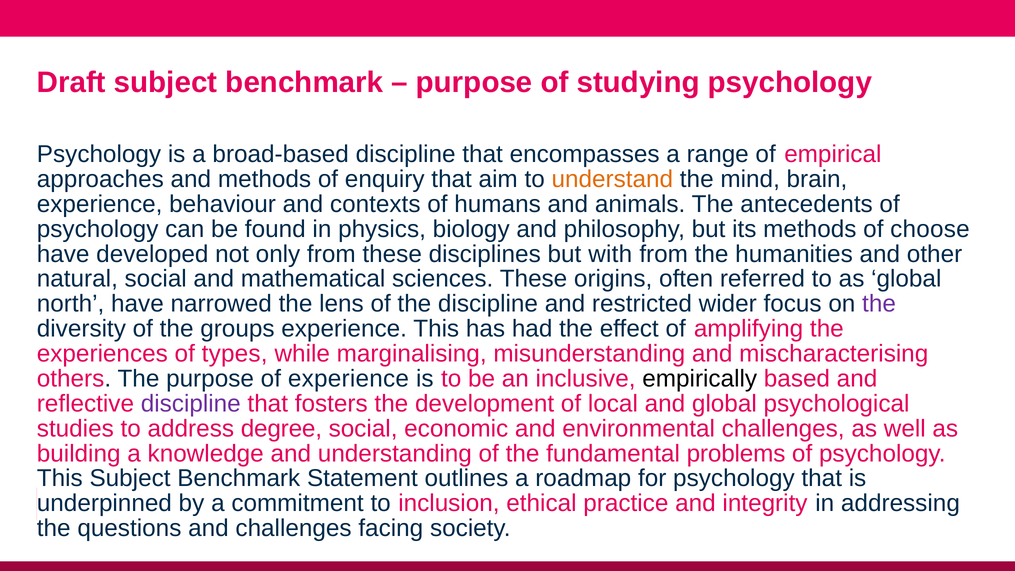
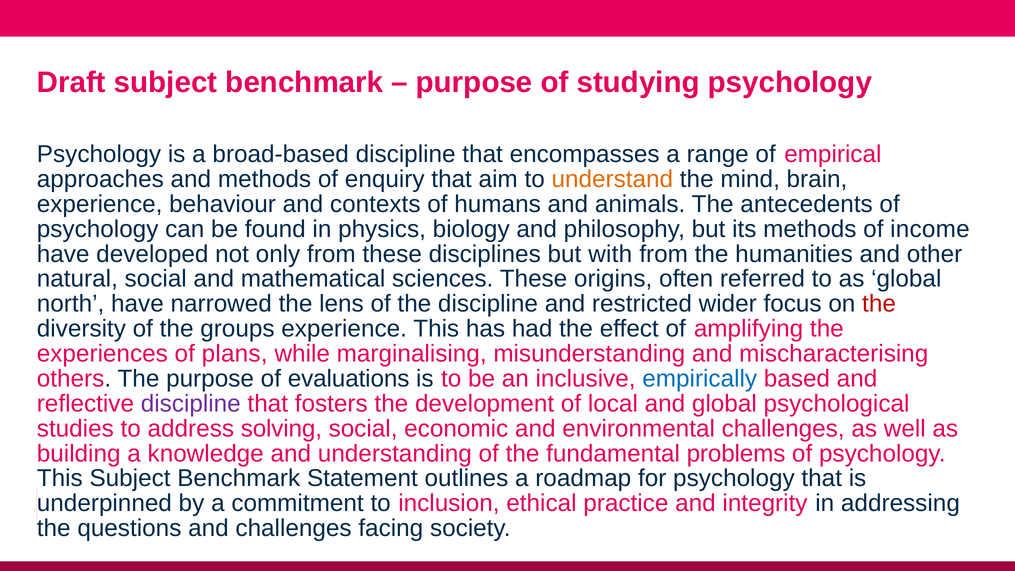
choose: choose -> income (930, 229)
the colour: purple -> red (879, 304)
types: types -> plans (235, 354)
of experience: experience -> evaluations (349, 379)
empirically colour: black -> blue (700, 379)
degree: degree -> solving (281, 428)
